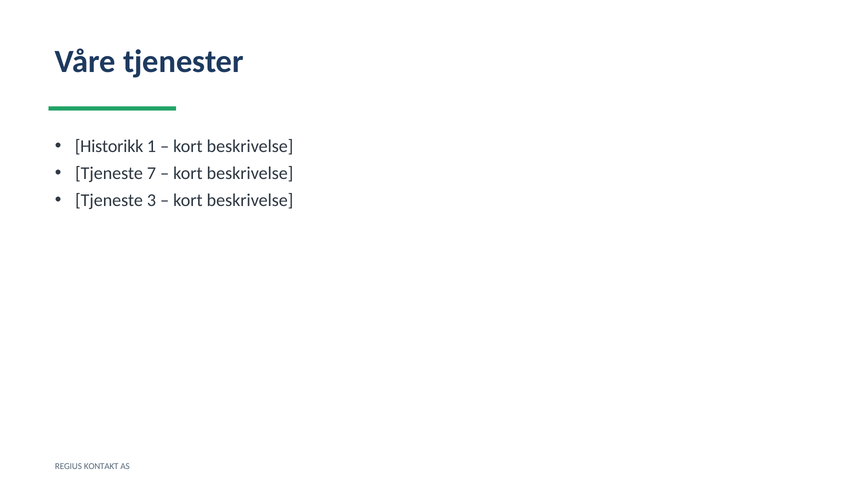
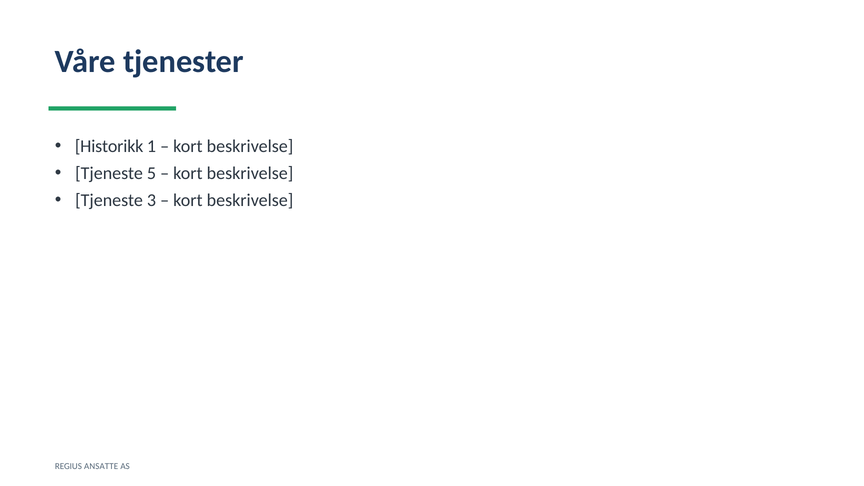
7: 7 -> 5 (151, 173)
KONTAKT: KONTAKT -> ANSATTE (101, 466)
